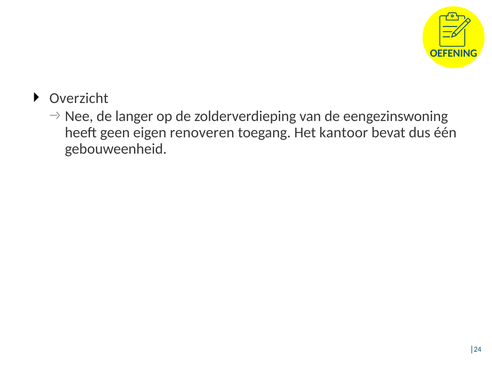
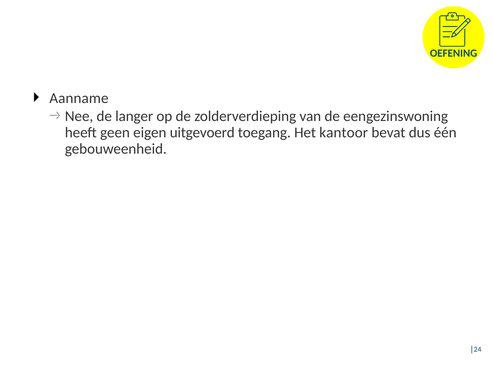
Overzicht: Overzicht -> Aanname (79, 98)
renoveren: renoveren -> uitgevoerd (202, 133)
